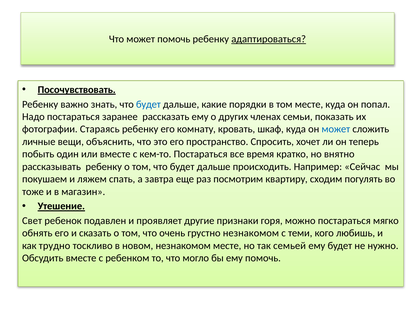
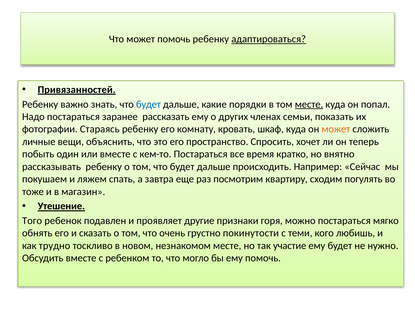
Посочувствовать: Посочувствовать -> Привязанностей (77, 89)
месте underline: none -> present (309, 104)
может colour: blue -> orange (336, 129)
Свет: Свет -> Того (32, 220)
грустно незнакомом: незнакомом -> покинутости (251, 233)
семьей: семьей -> участие (290, 245)
